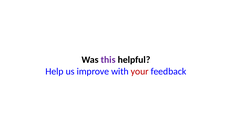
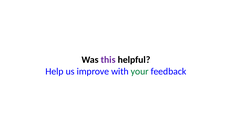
your colour: red -> green (140, 72)
